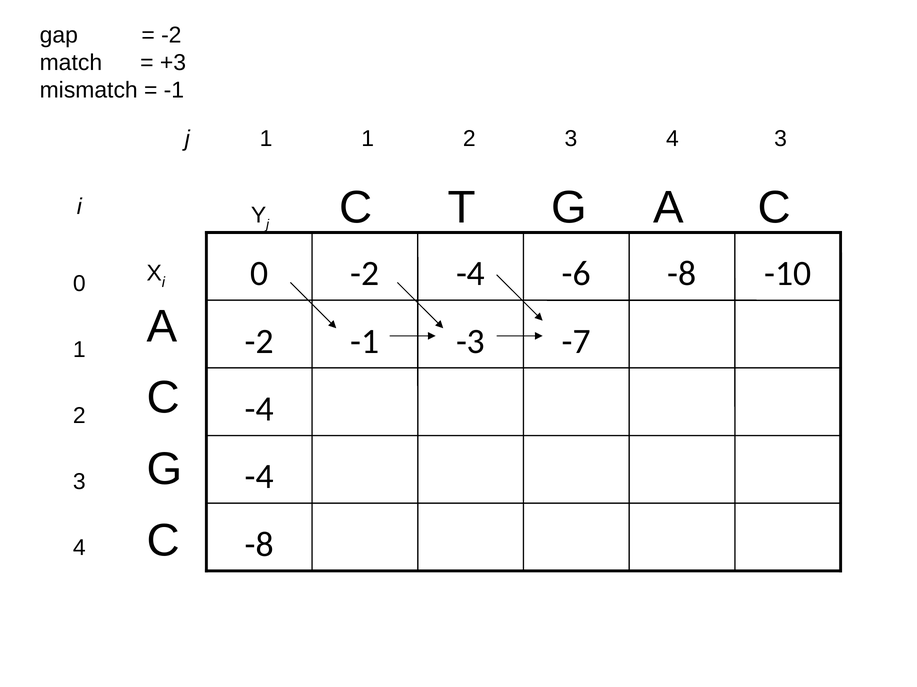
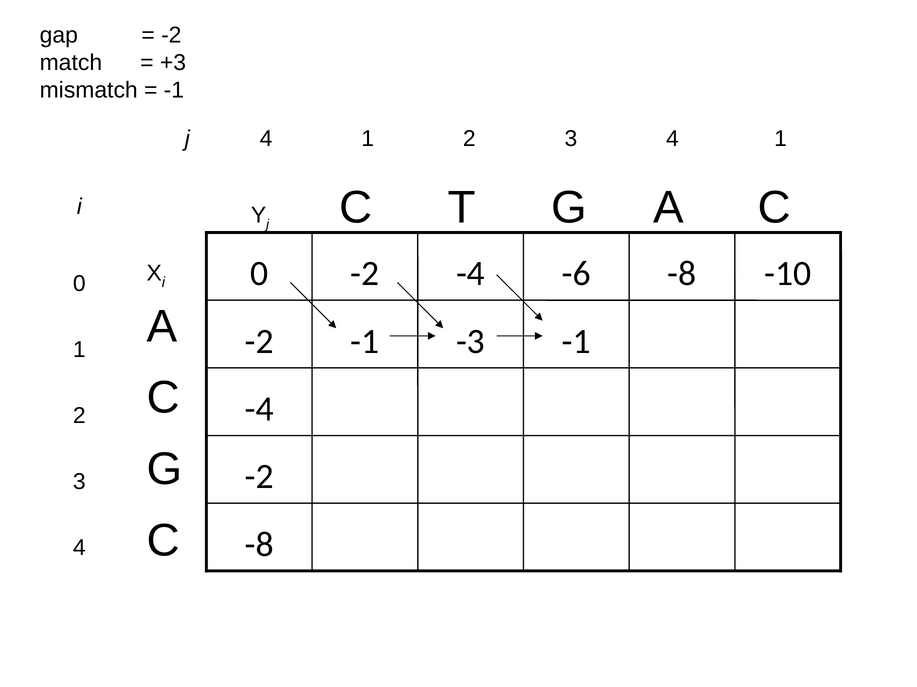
j 1: 1 -> 4 (266, 139)
3 4 3: 3 -> 1 (781, 139)
-7: -7 -> -1 (576, 342)
-4: -4 -> -2 (259, 477)
